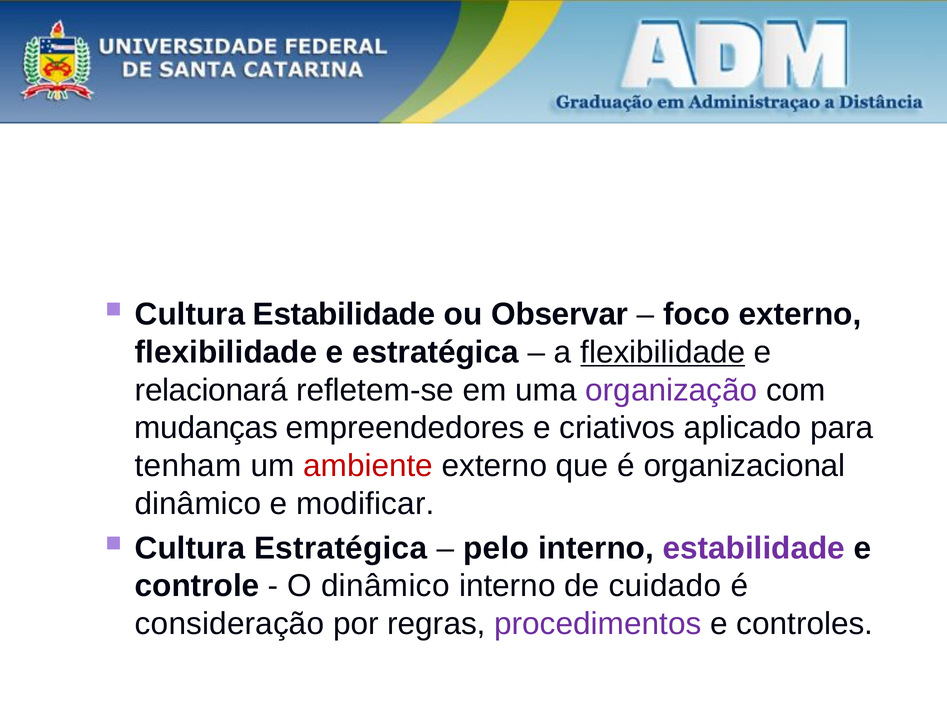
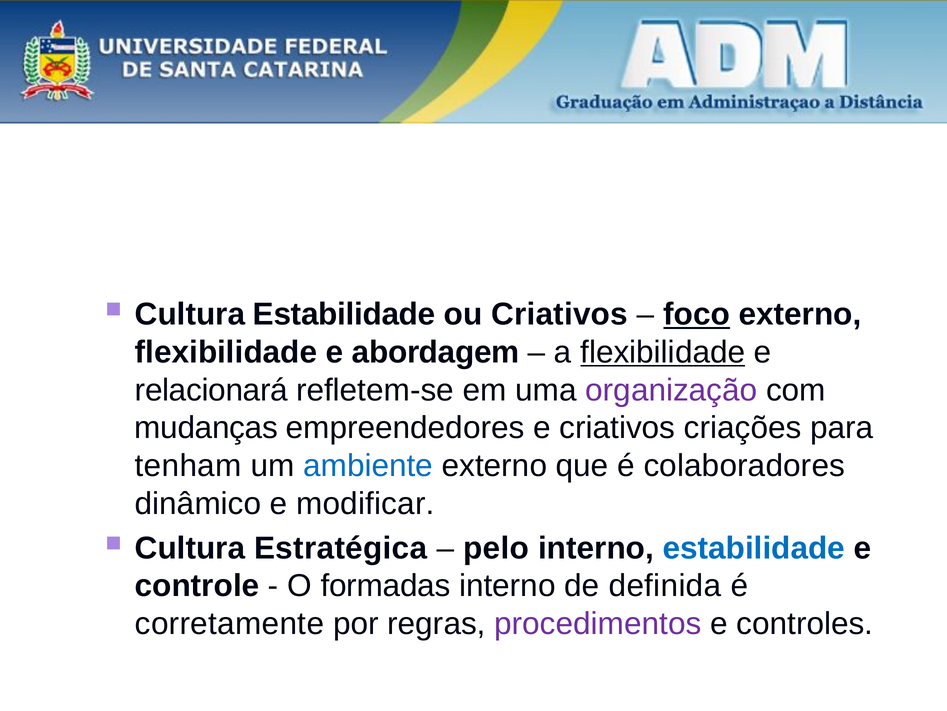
ou Observar: Observar -> Criativos (560, 314)
foco underline: none -> present (697, 314)
e estratégica: estratégica -> abordagem (436, 352)
aplicado: aplicado -> criações (743, 428)
ambiente colour: red -> blue (368, 465)
organizacional: organizacional -> colaboradores (744, 465)
estabilidade colour: purple -> blue (754, 548)
O dinâmico: dinâmico -> formadas (386, 585)
cuidado: cuidado -> definida (665, 585)
consideração: consideração -> corretamente (230, 623)
